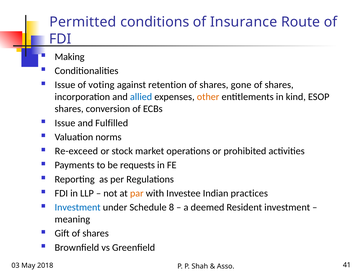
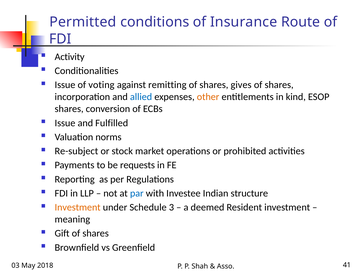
Making: Making -> Activity (70, 57)
retention: retention -> remitting (167, 85)
gone: gone -> gives (241, 85)
Re-exceed: Re-exceed -> Re-subject (76, 151)
par colour: orange -> blue (137, 194)
practices: practices -> structure (249, 194)
Investment colour: blue -> orange (78, 208)
8: 8 -> 3 (171, 208)
